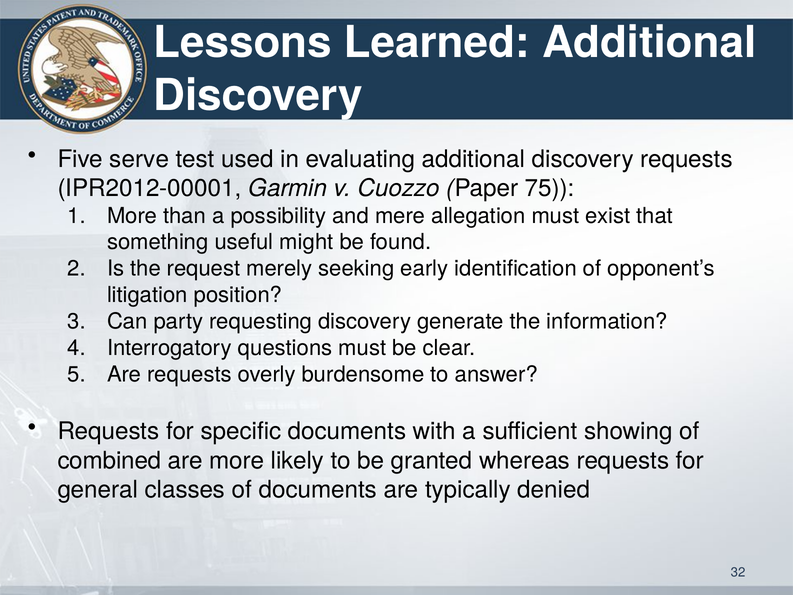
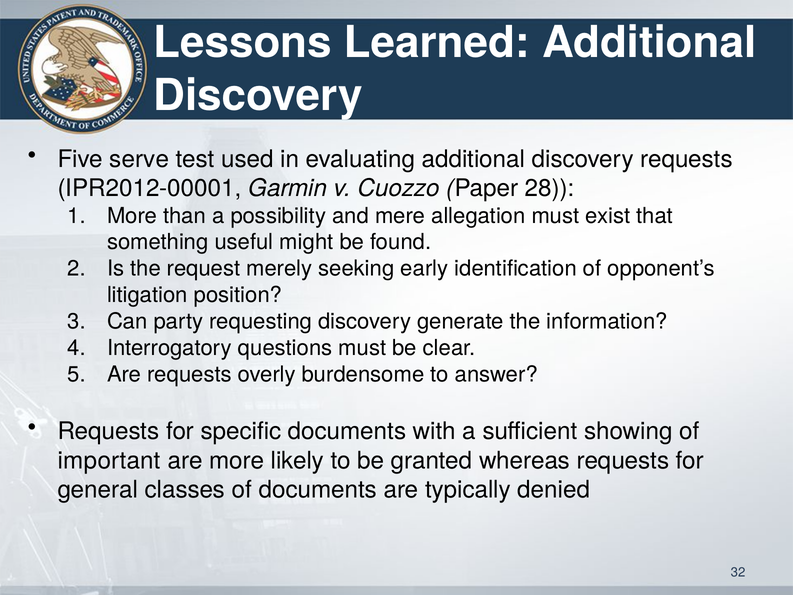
75: 75 -> 28 (550, 188)
combined: combined -> important (109, 460)
